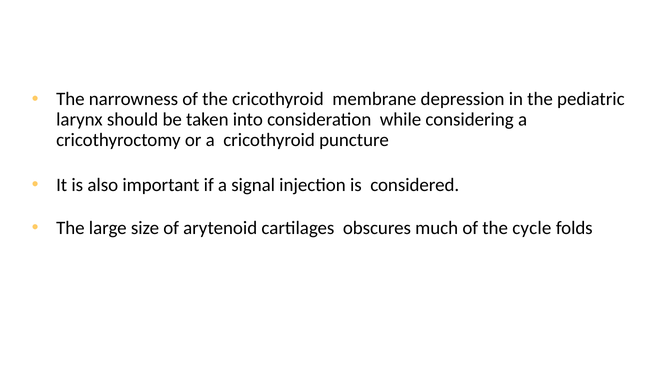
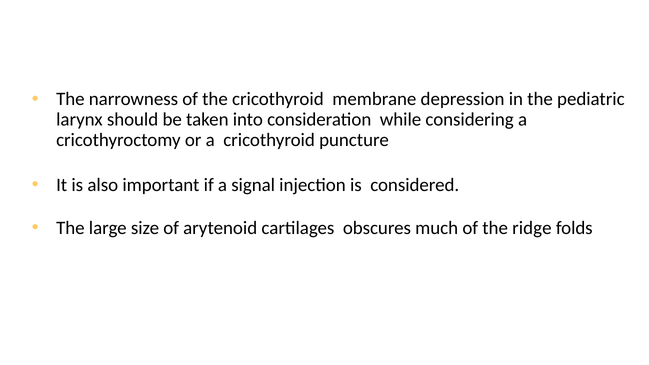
cycle: cycle -> ridge (532, 228)
